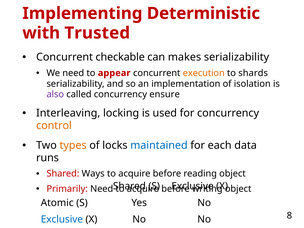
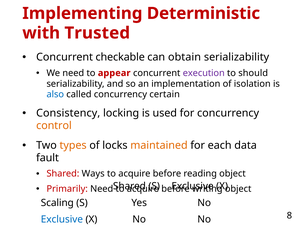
makes: makes -> obtain (185, 57)
execution colour: orange -> purple (204, 73)
shards: shards -> should (253, 73)
also colour: purple -> blue (55, 94)
ensure: ensure -> certain (165, 94)
Interleaving: Interleaving -> Consistency (68, 113)
maintained colour: blue -> orange (159, 145)
runs: runs -> fault (48, 158)
Atomic: Atomic -> Scaling (57, 203)
